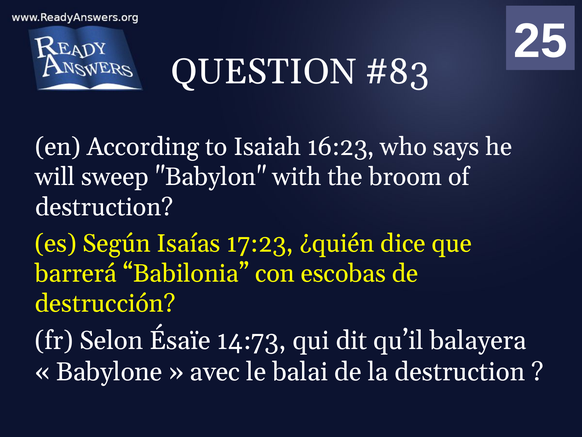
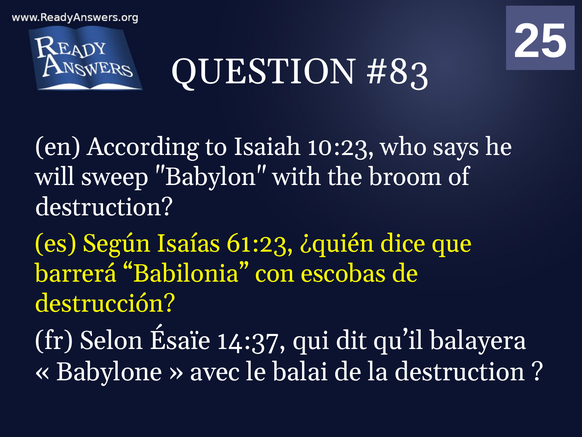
16:23: 16:23 -> 10:23 (341, 147)
17:23: 17:23 -> 61:23 (260, 243)
14:73: 14:73 -> 14:37 (251, 340)
